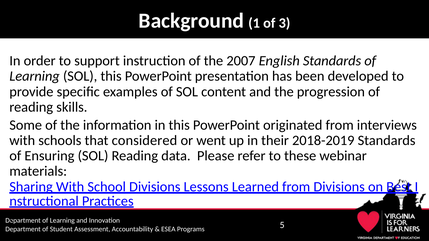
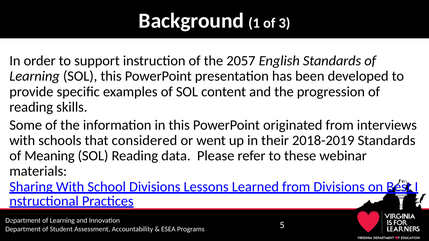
2007: 2007 -> 2057 (241, 61)
Ensuring: Ensuring -> Meaning (50, 156)
